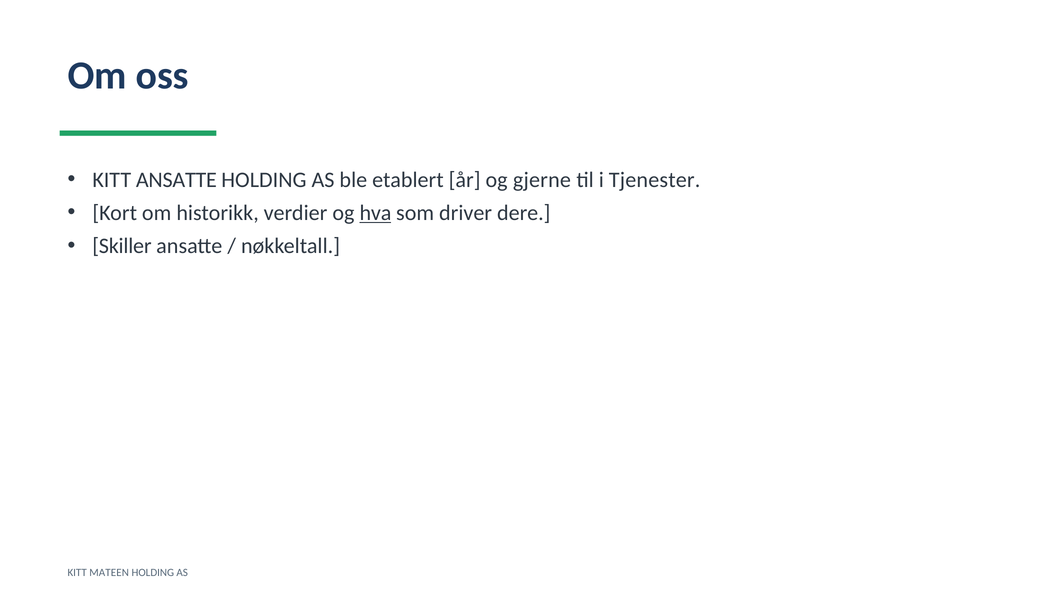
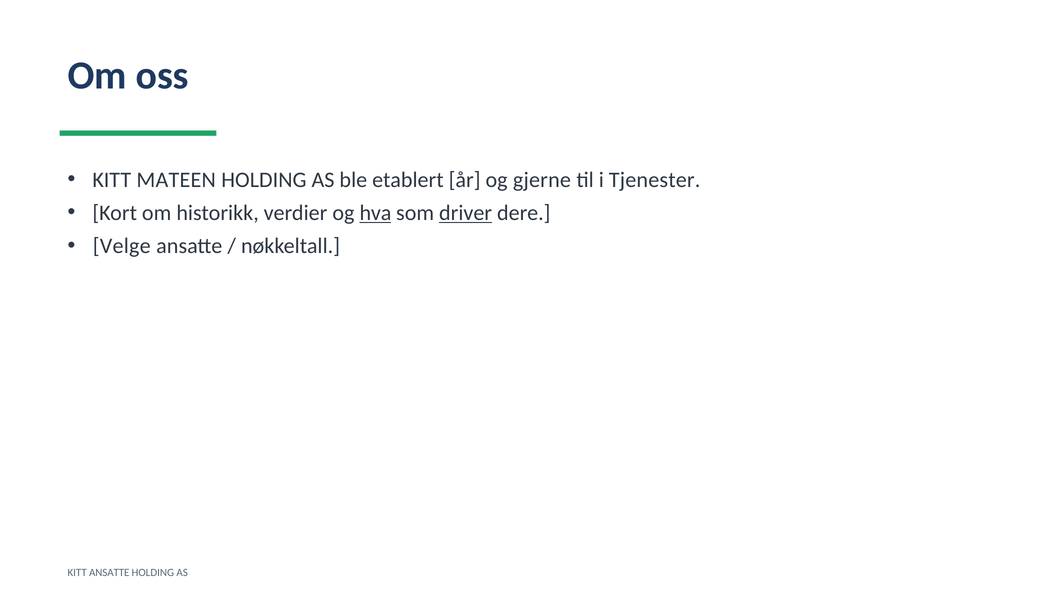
KITT ANSATTE: ANSATTE -> MATEEN (176, 180)
driver underline: none -> present (466, 213)
Skiller: Skiller -> Velge (122, 246)
KITT MATEEN: MATEEN -> ANSATTE (109, 573)
